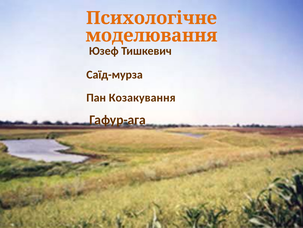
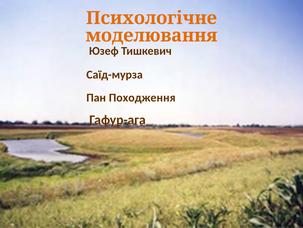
Козакування: Козакування -> Походження (142, 97)
